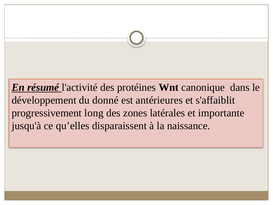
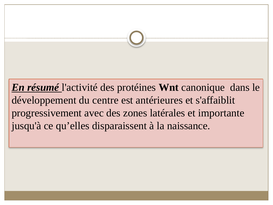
donné: donné -> centre (105, 100)
long: long -> avec (94, 113)
